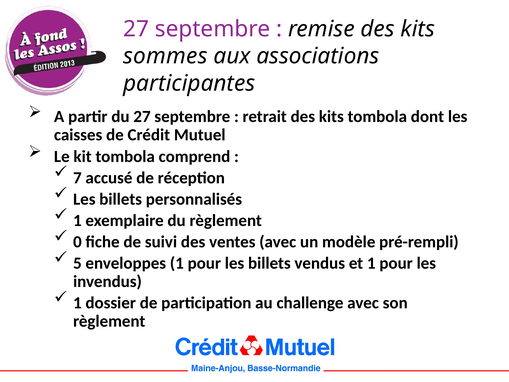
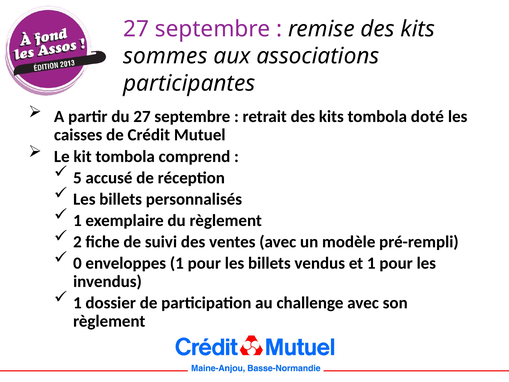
dont: dont -> doté (427, 117)
7: 7 -> 5 (77, 178)
0: 0 -> 2 (77, 242)
5: 5 -> 0 (77, 263)
